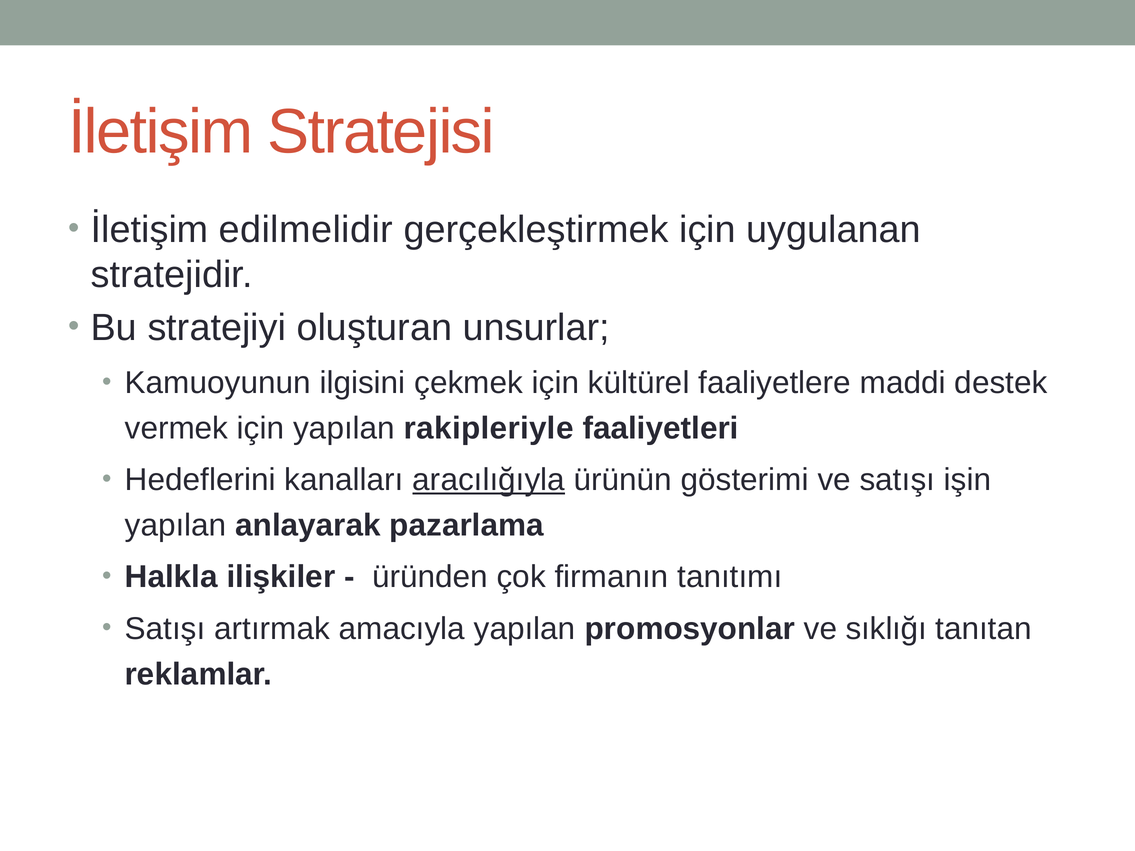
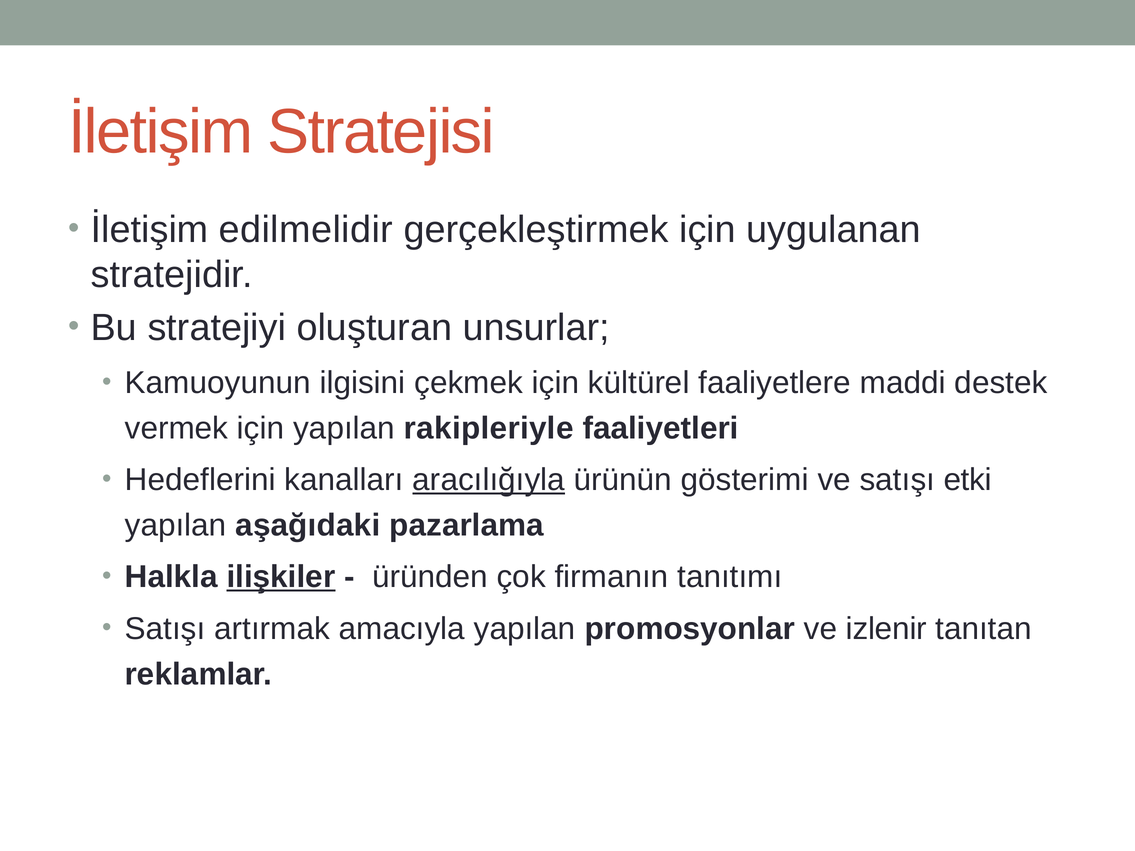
işin: işin -> etki (968, 480)
anlayarak: anlayarak -> aşağıdaki (308, 526)
ilişkiler underline: none -> present (281, 577)
sıklığı: sıklığı -> izlenir (886, 629)
